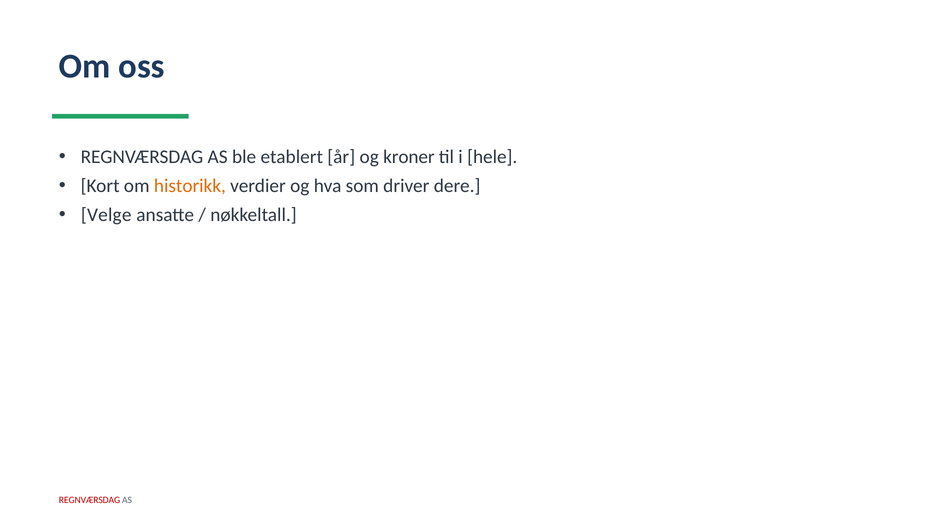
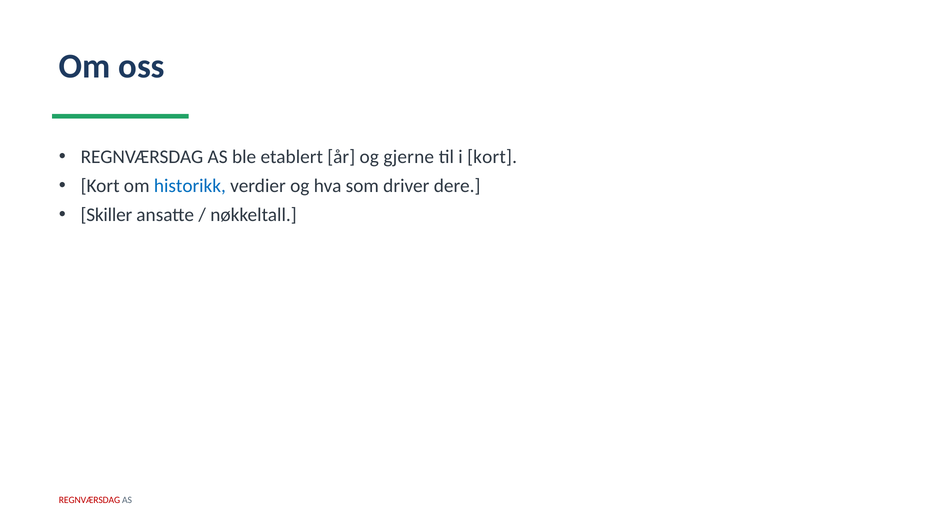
kroner: kroner -> gjerne (409, 157)
i hele: hele -> kort (492, 157)
historikk colour: orange -> blue (190, 186)
Velge: Velge -> Skiller (106, 215)
